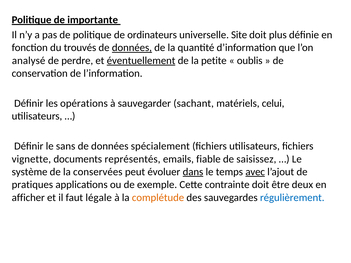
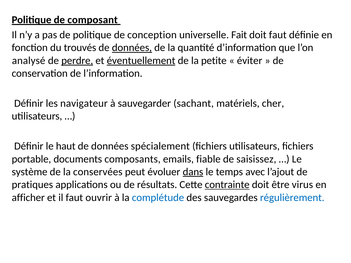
importante: importante -> composant (93, 20)
ordinateurs: ordinateurs -> conception (152, 35)
Site: Site -> Fait (239, 35)
doit plus: plus -> faut (278, 35)
perdre underline: none -> present (77, 61)
oublis: oublis -> éviter (250, 61)
opérations: opérations -> navigateur (84, 103)
celui: celui -> cher (273, 103)
sans: sans -> haut (66, 146)
vignette: vignette -> portable (31, 159)
représentés: représentés -> composants (133, 159)
avec underline: present -> none (255, 172)
exemple: exemple -> résultats (157, 185)
contrainte underline: none -> present (227, 185)
deux: deux -> virus (302, 185)
légale: légale -> ouvrir (99, 198)
complétude colour: orange -> blue (158, 198)
